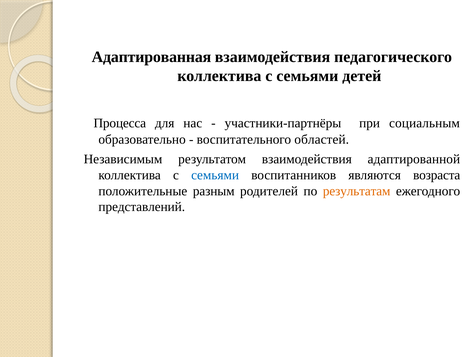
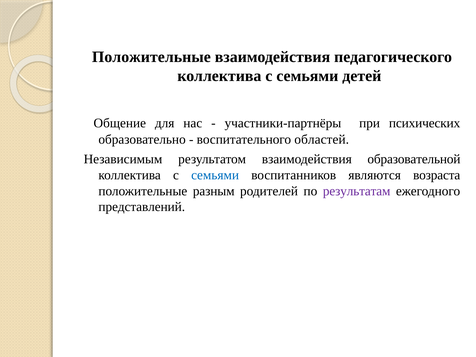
Адаптированная: Адаптированная -> Положительные (151, 57)
Процесса: Процесса -> Общение (120, 123)
социальным: социальным -> психических (425, 123)
адаптированной: адаптированной -> образовательной (414, 159)
результатам colour: orange -> purple (357, 191)
